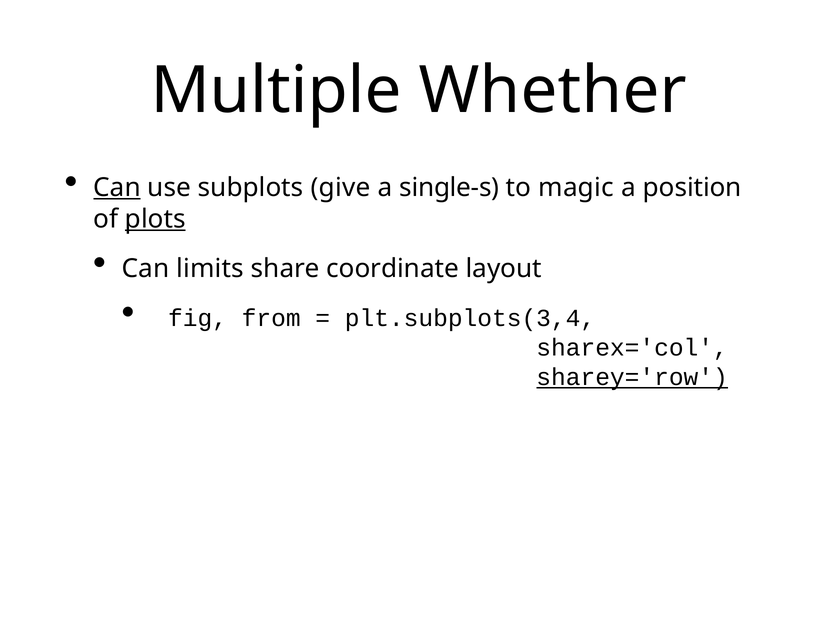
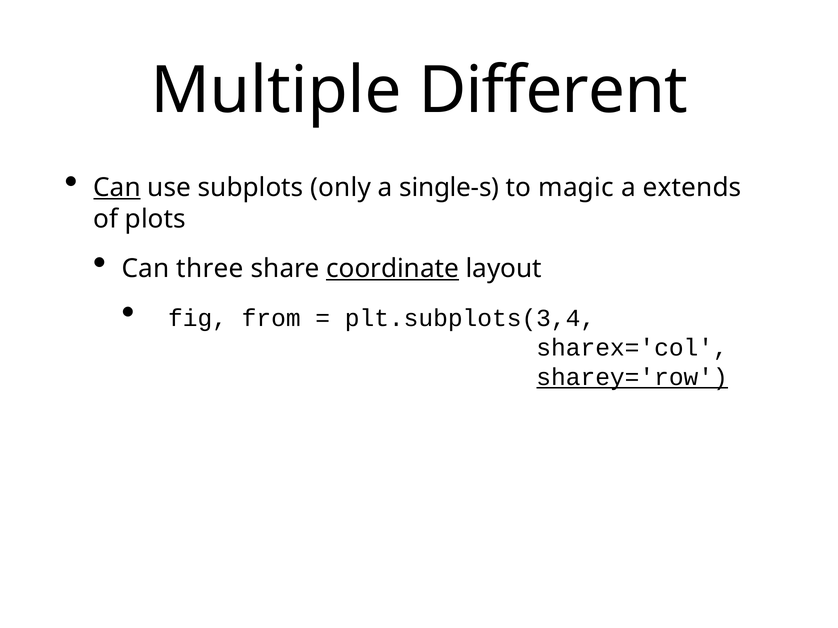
Whether: Whether -> Different (553, 91)
give: give -> only (341, 188)
position: position -> extends (692, 188)
plots underline: present -> none (155, 219)
limits: limits -> three (210, 269)
coordinate underline: none -> present (393, 269)
